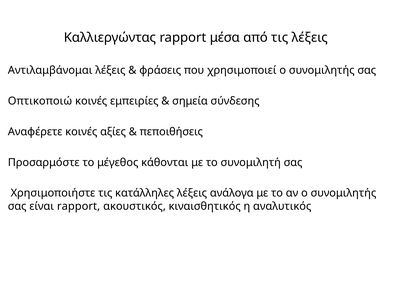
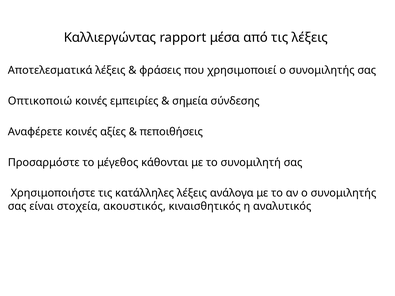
Αντιλαμβάνομαι: Αντιλαμβάνομαι -> Αποτελεσματικά (50, 70)
είναι rapport: rapport -> στοχεία (79, 206)
